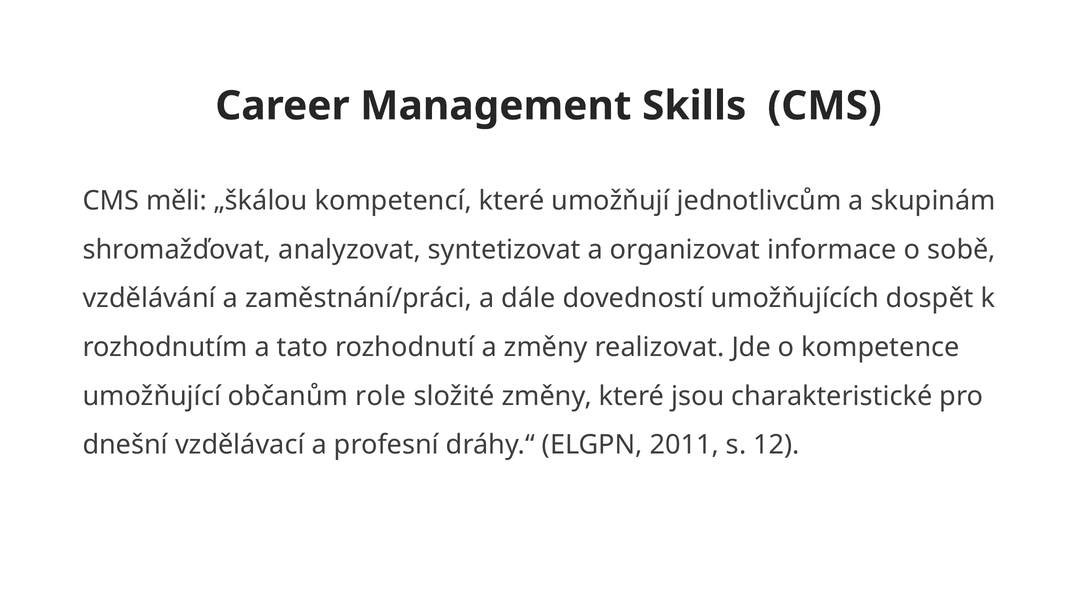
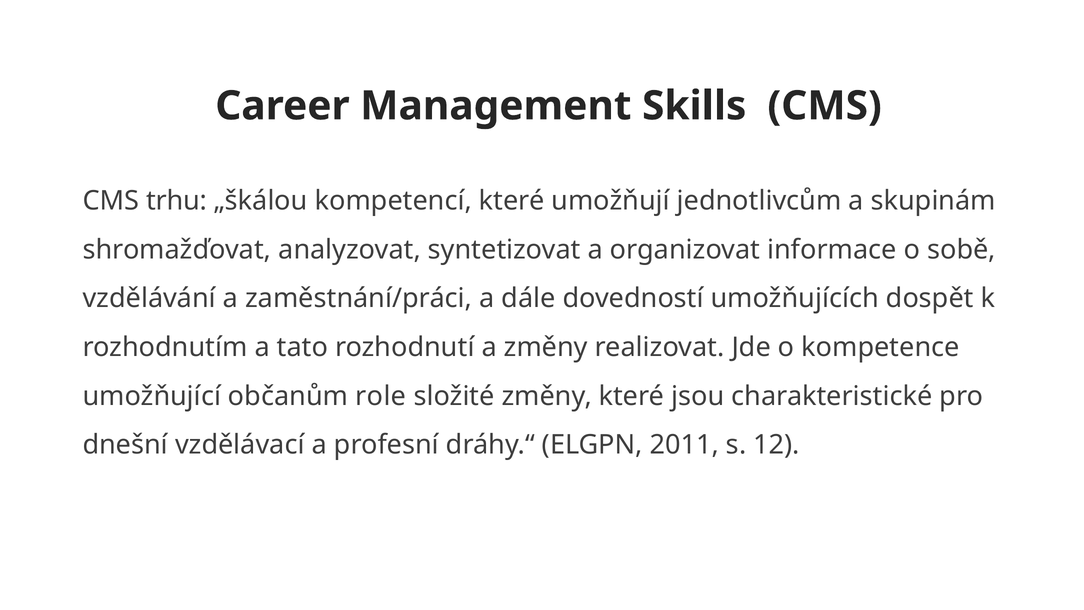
měli: měli -> trhu (177, 201)
